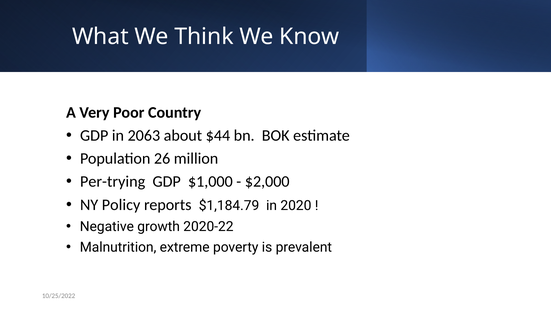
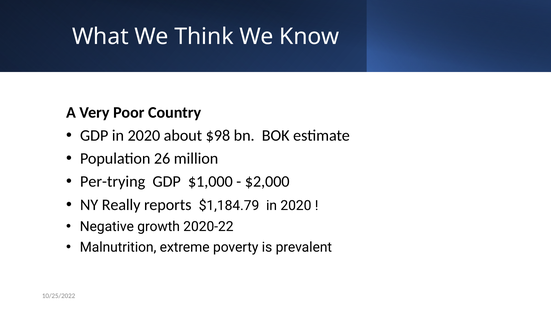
GDP in 2063: 2063 -> 2020 (144, 135)
$44: $44 -> $98 (218, 135)
Policy: Policy -> Really (121, 205)
